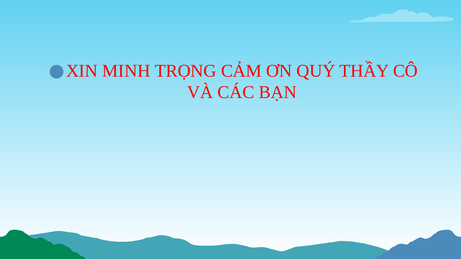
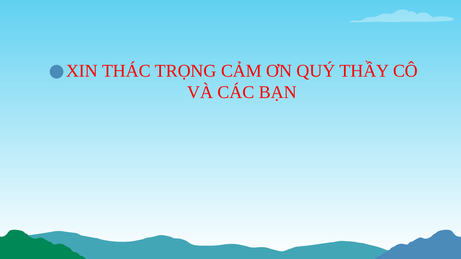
MINH: MINH -> THÁC (126, 71)
